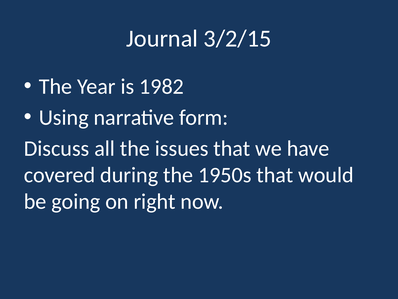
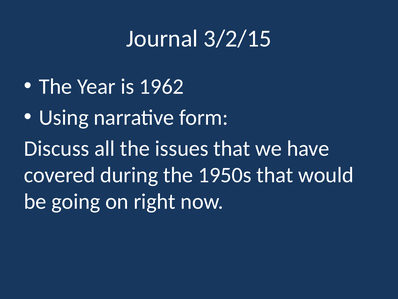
1982: 1982 -> 1962 (162, 86)
